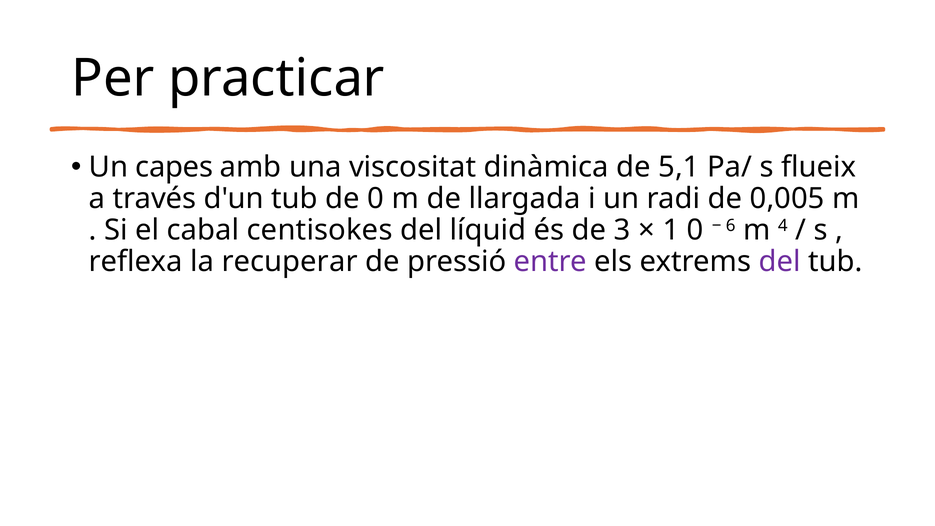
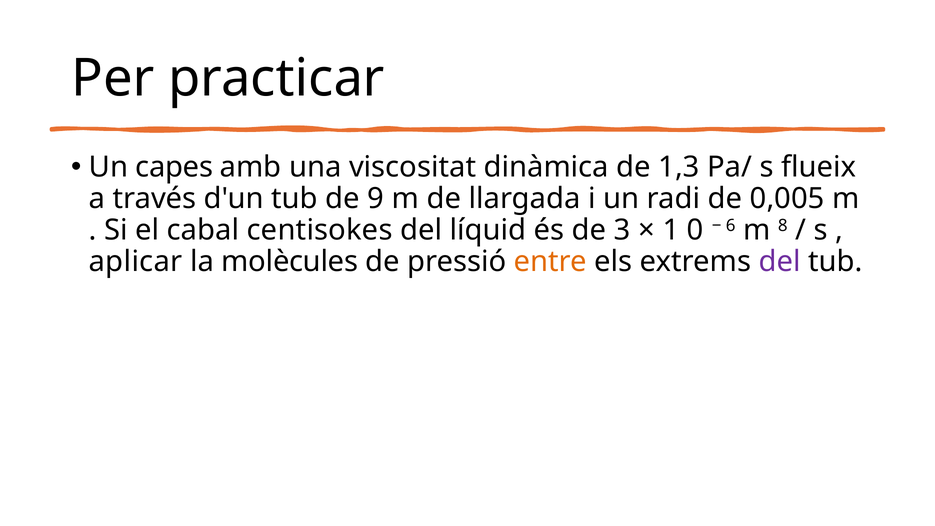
5,1: 5,1 -> 1,3 (679, 167)
de 0: 0 -> 9 (376, 199)
4: 4 -> 8 (783, 226)
reflexa: reflexa -> aplicar (136, 262)
recuperar: recuperar -> molècules (290, 262)
entre colour: purple -> orange (550, 262)
